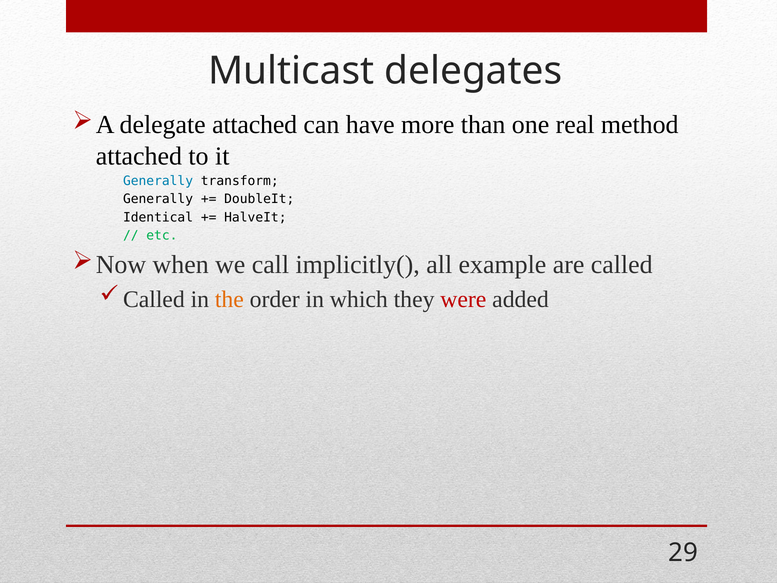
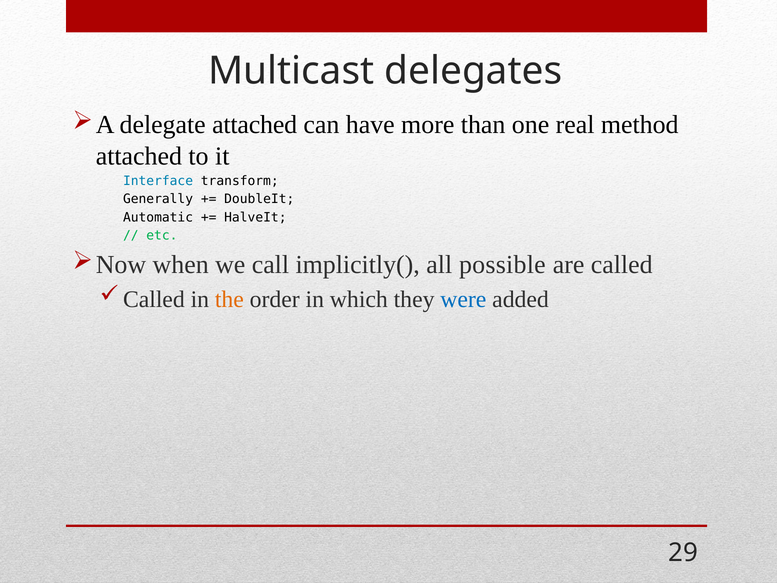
Generally: Generally -> Interface (158, 181)
Identical: Identical -> Automatic (158, 217)
example: example -> possible (502, 265)
were colour: red -> blue (463, 299)
